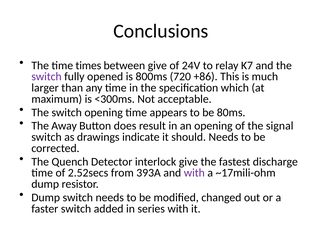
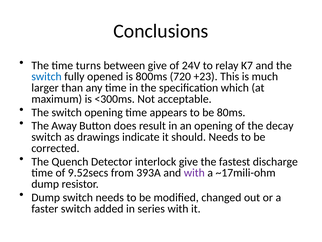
times: times -> turns (88, 65)
switch colour: purple -> blue (47, 76)
+86: +86 -> +23 (206, 76)
signal: signal -> decay (280, 126)
2.52secs: 2.52secs -> 9.52secs (88, 173)
